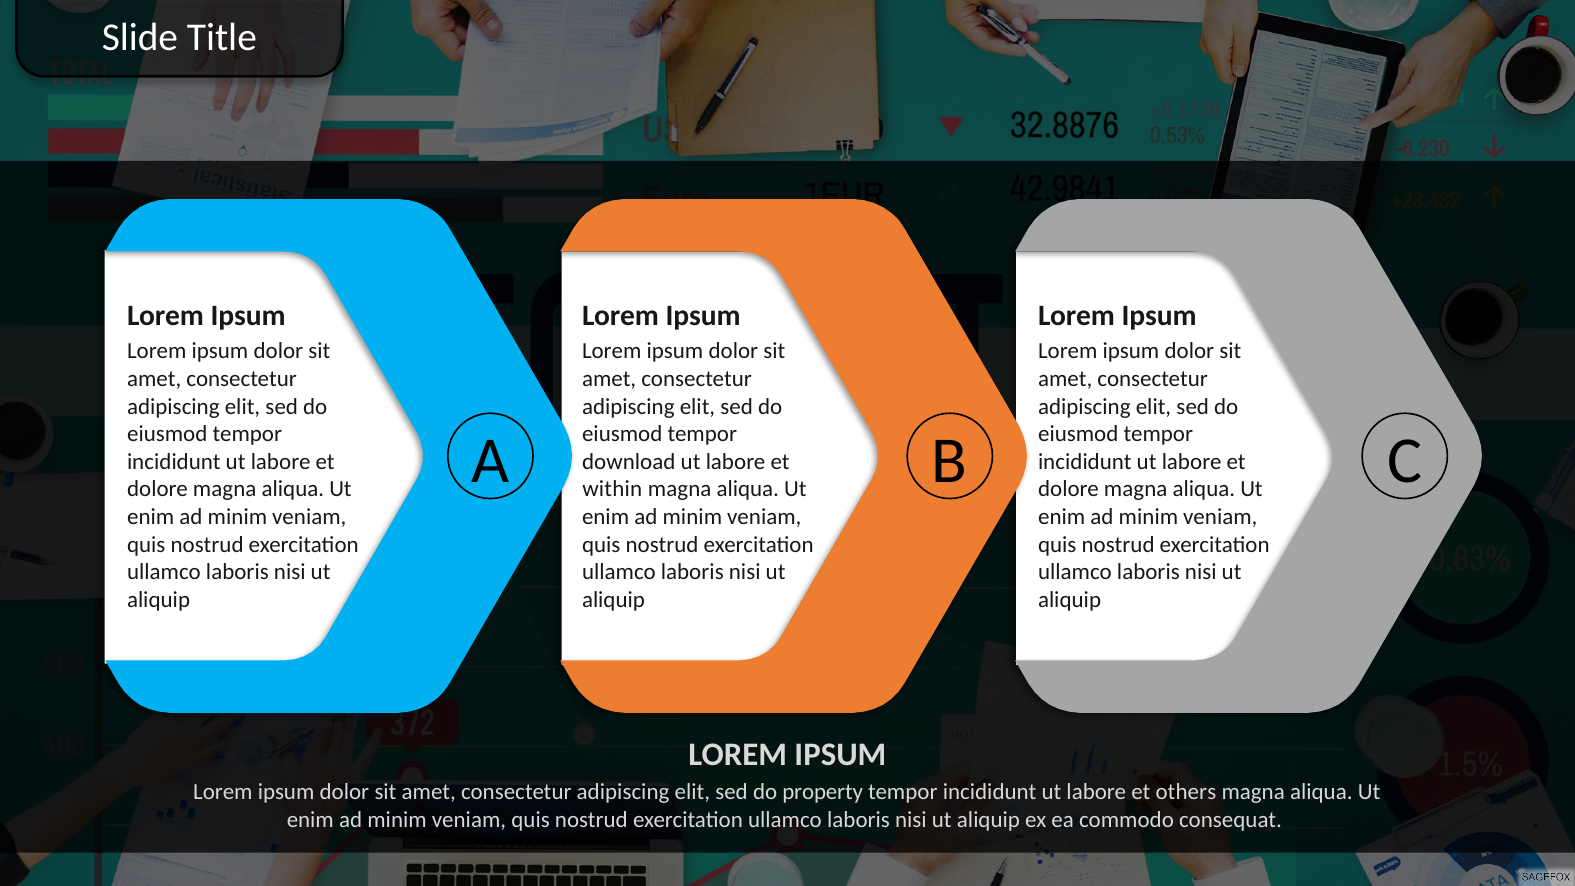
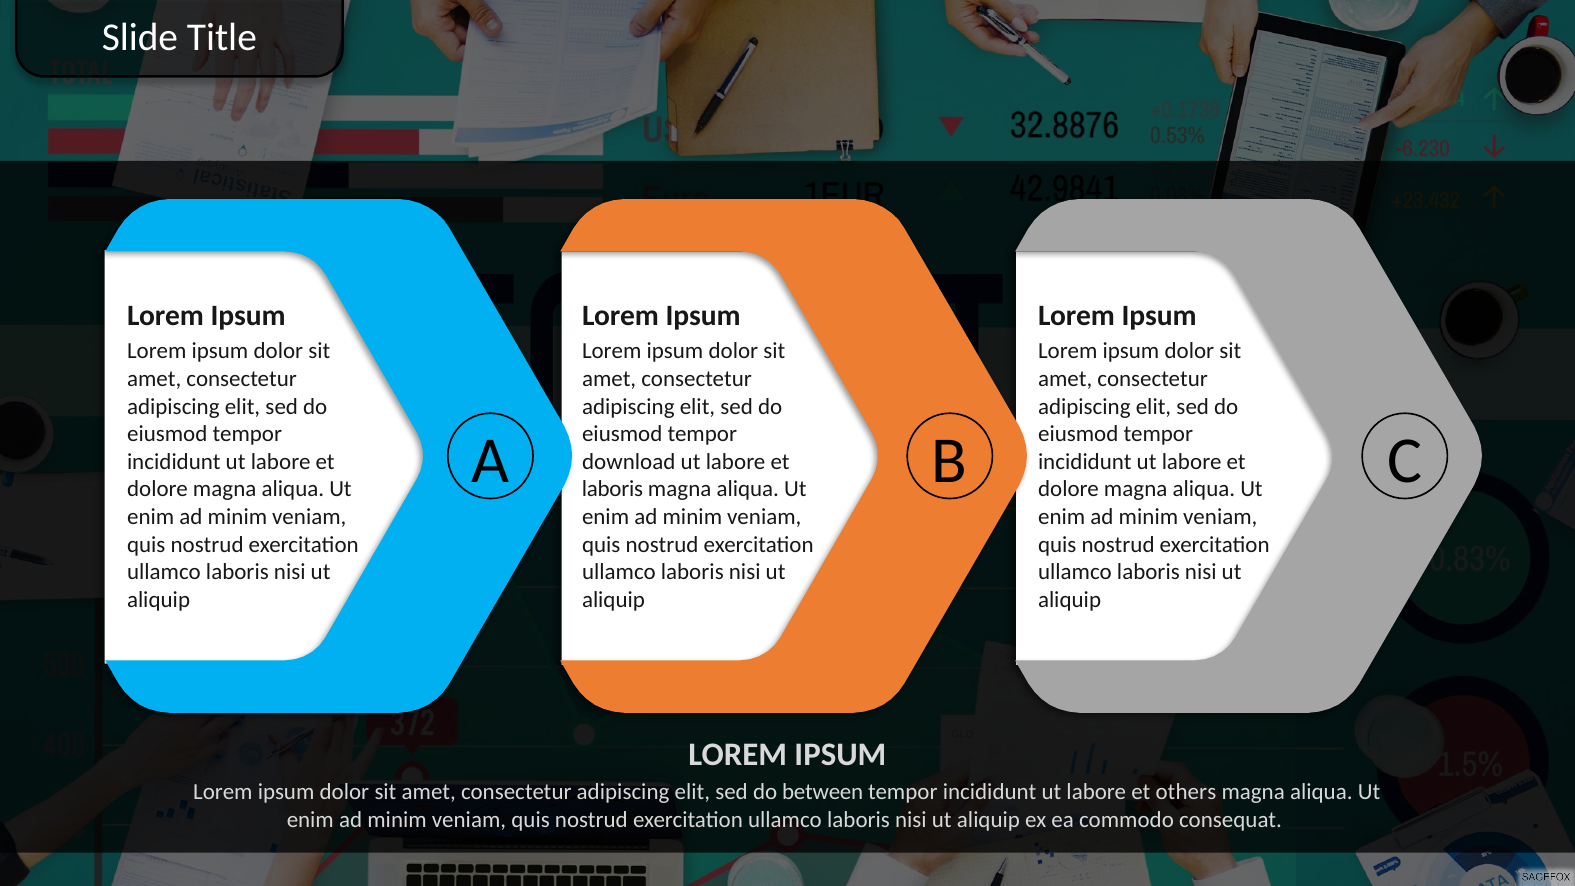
within: within -> laboris (612, 489)
property: property -> between (823, 792)
